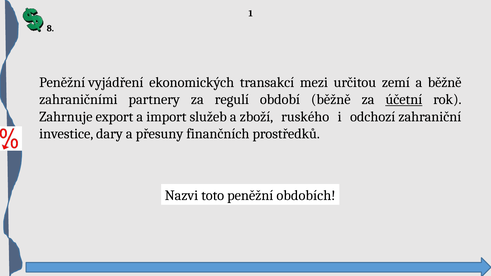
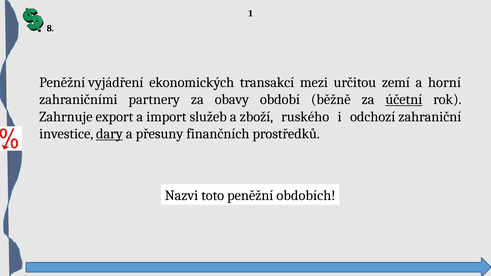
a běžně: běžně -> horní (445, 82)
regulí: regulí -> obavy (232, 100)
dary underline: none -> present (109, 134)
